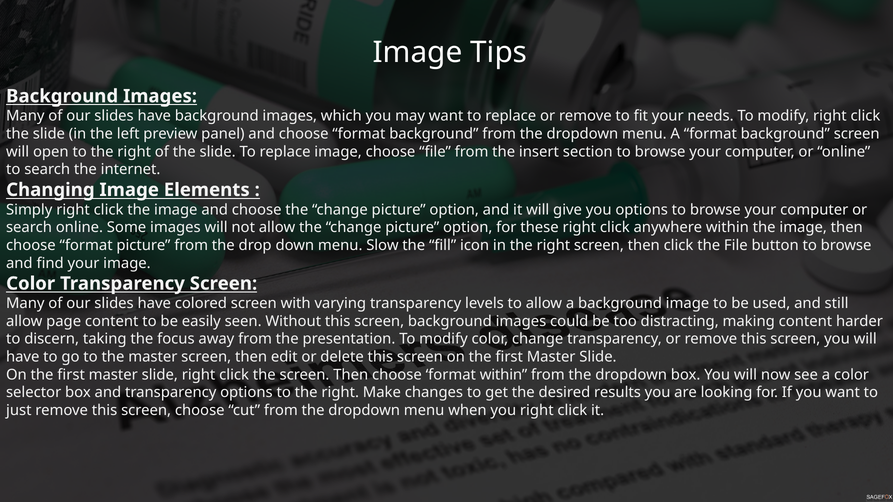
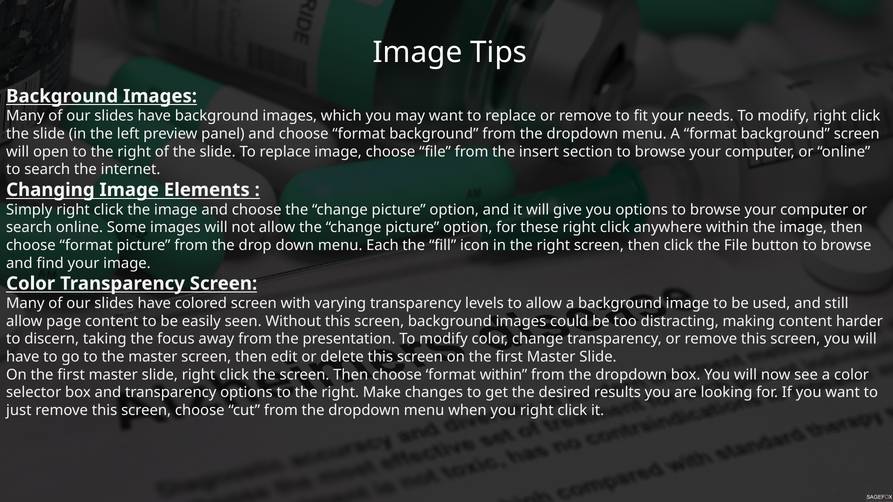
Slow: Slow -> Each (382, 245)
